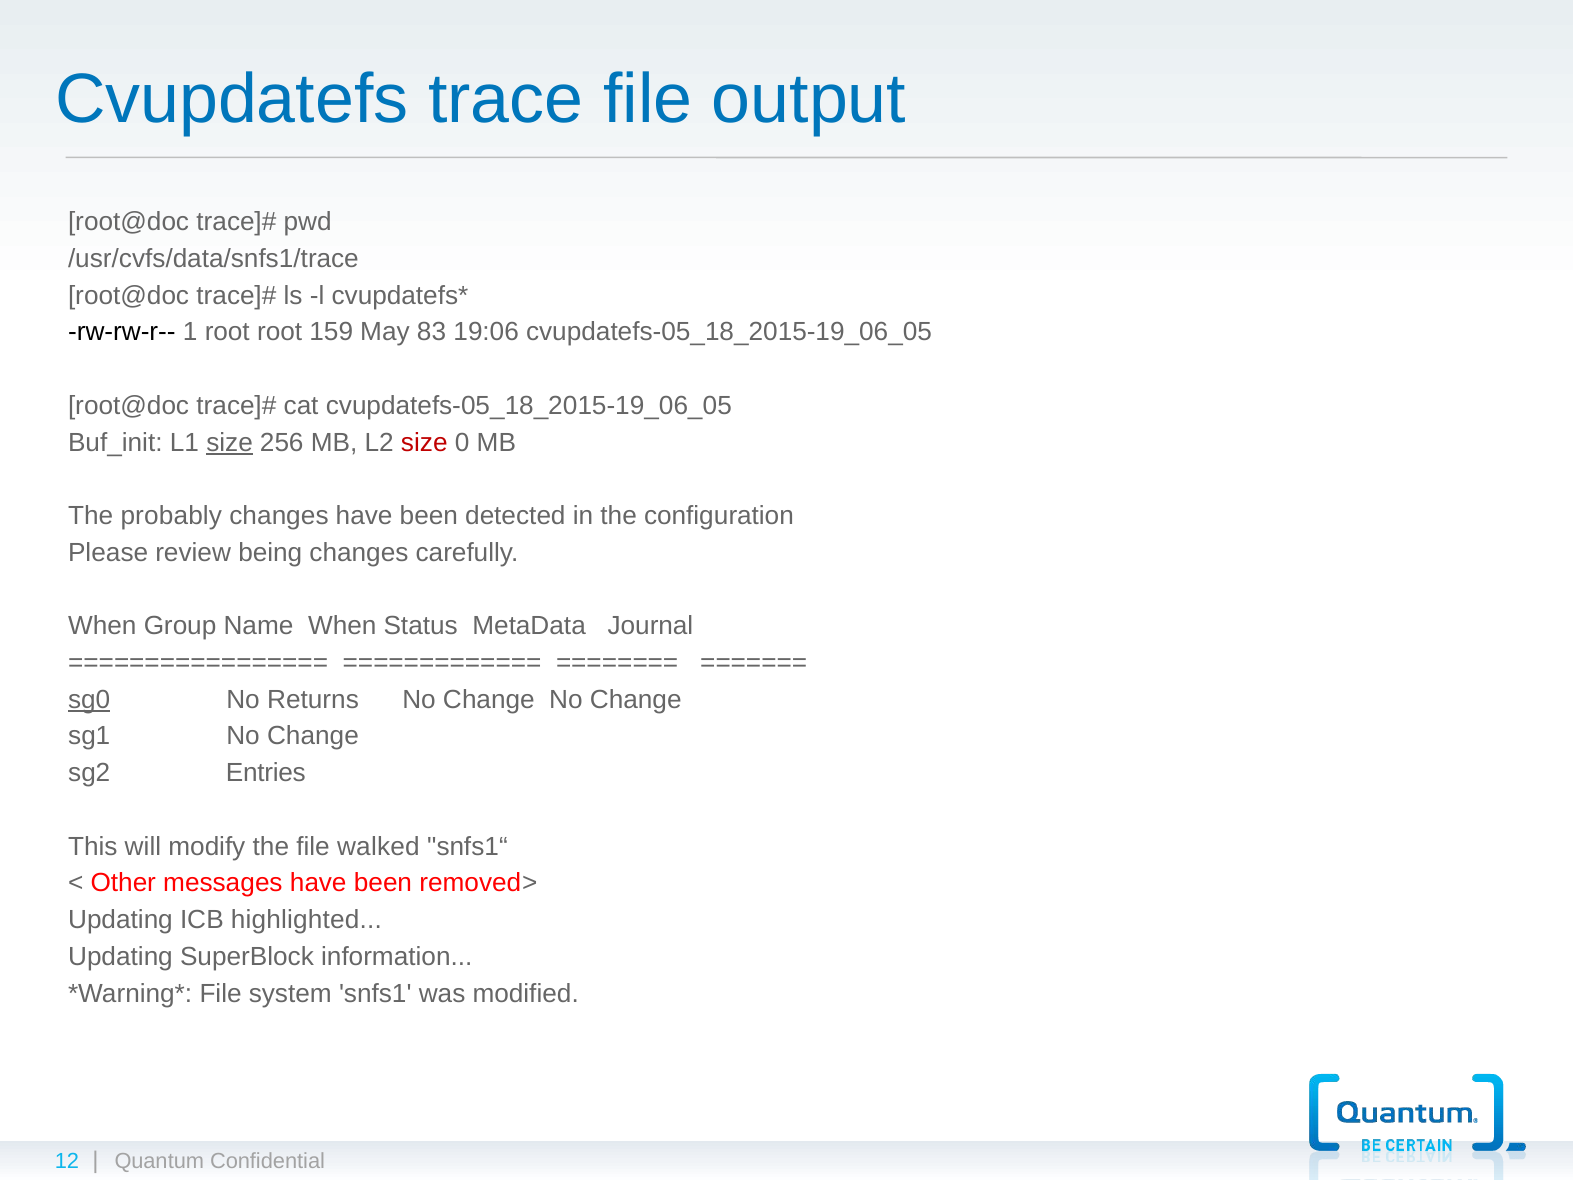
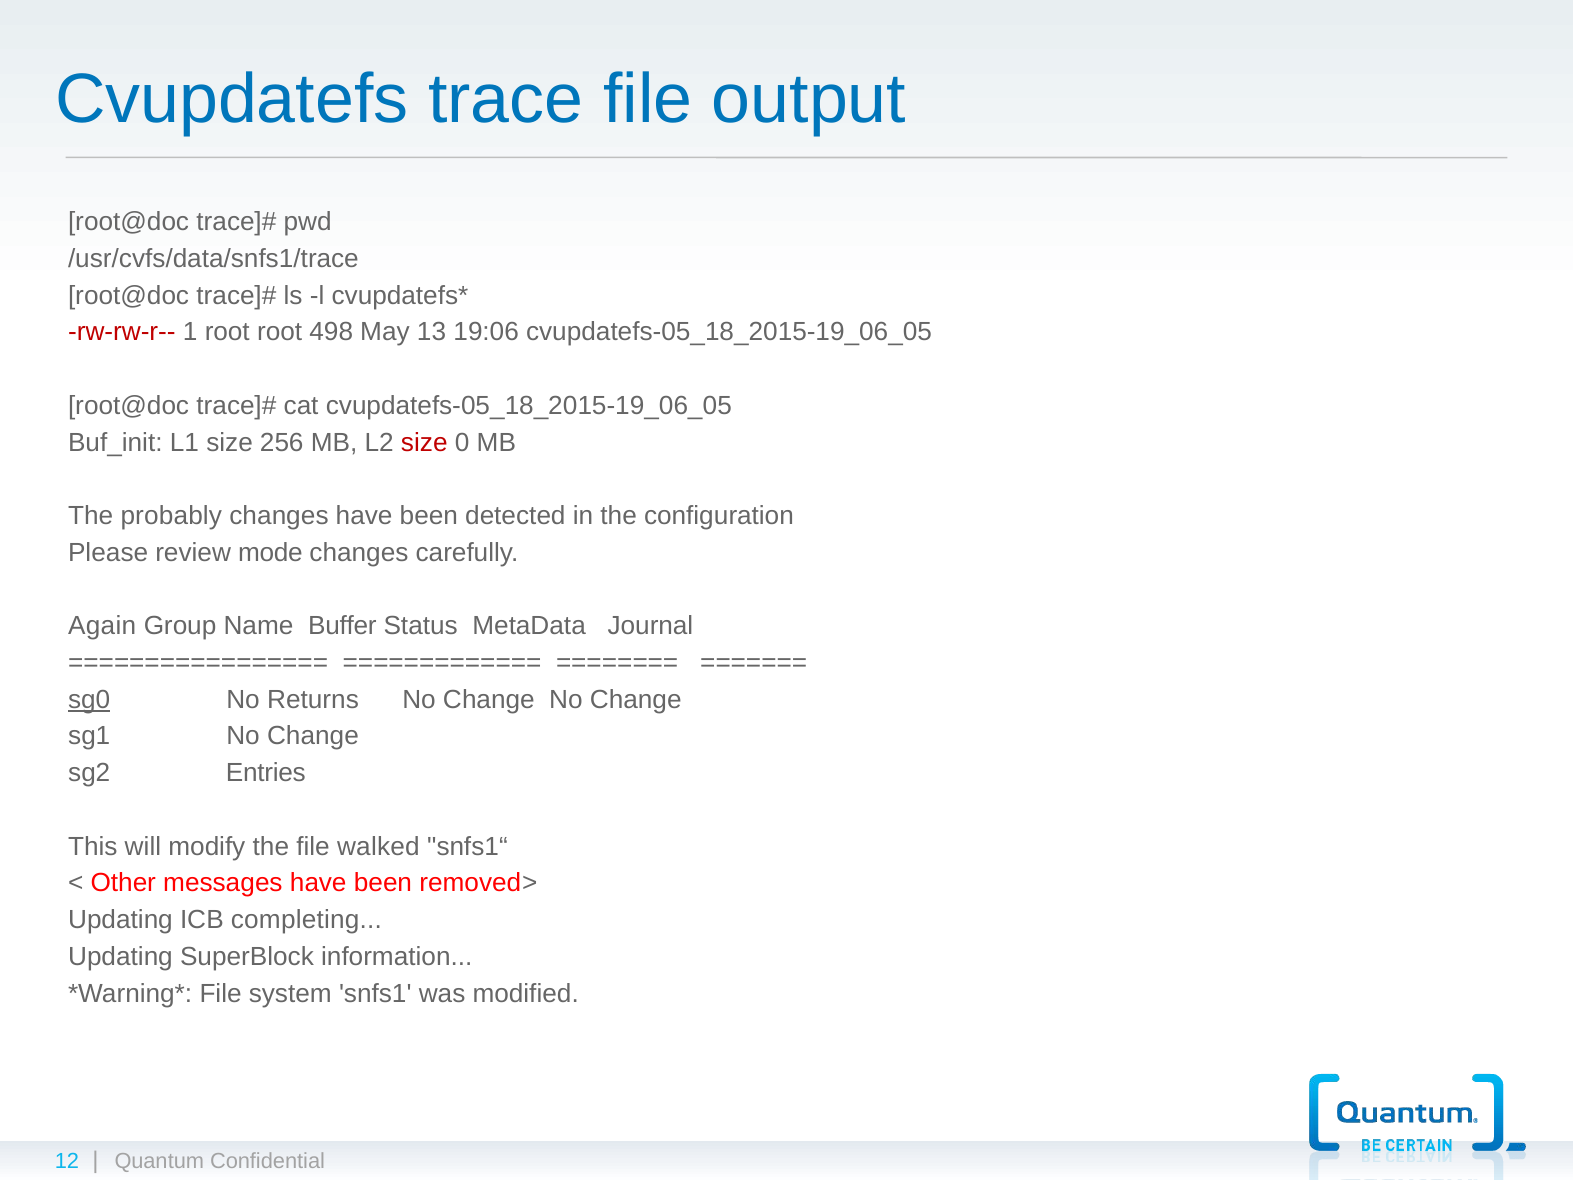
rw-rw-r-- colour: black -> red (122, 332)
159: 159 -> 498 (331, 332)
83: 83 -> 13 (432, 332)
size underline: present -> none (230, 442)
being: being -> mode (270, 553)
When: When -> Again (102, 626)
Name When: When -> Buffer (342, 626)
highlighted: highlighted -> completing (306, 920)
